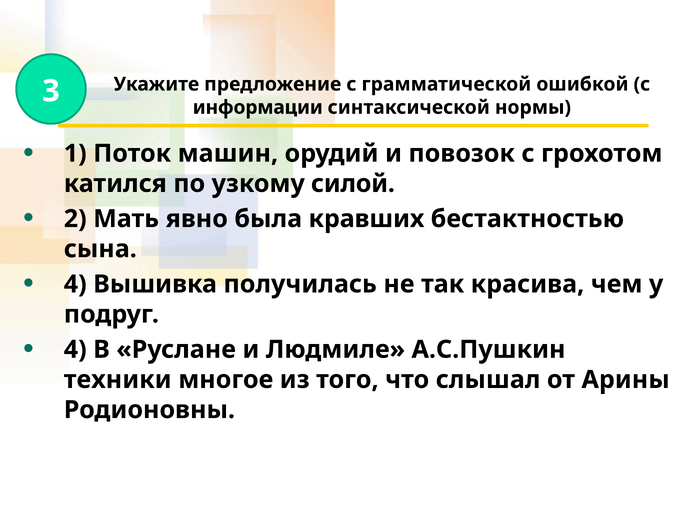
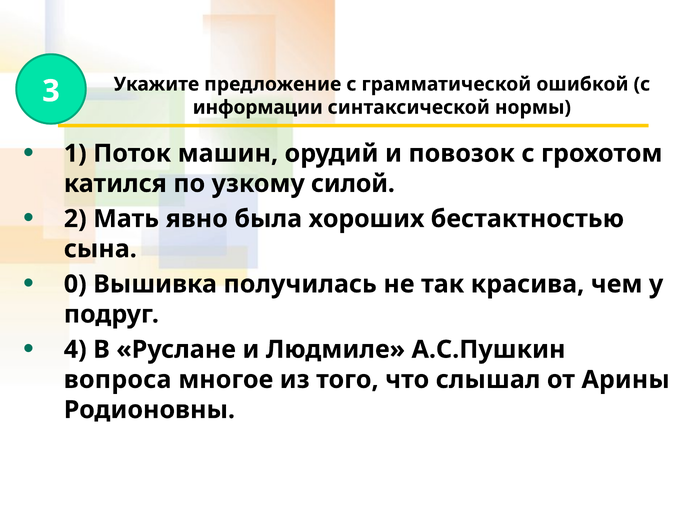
кравших: кравших -> хороших (366, 219)
4: 4 -> 0 (75, 284)
техники: техники -> вопроса (118, 380)
